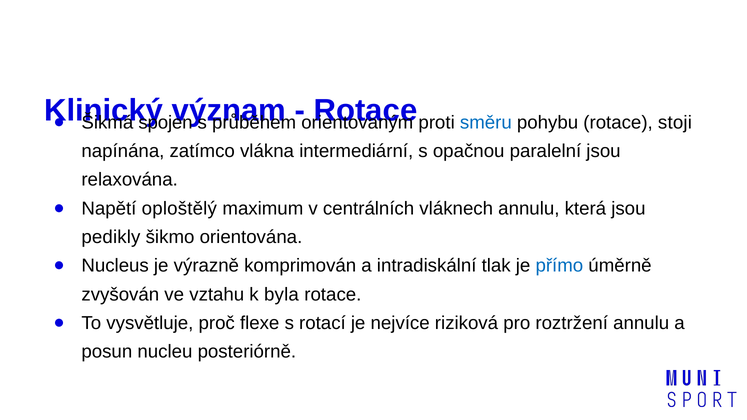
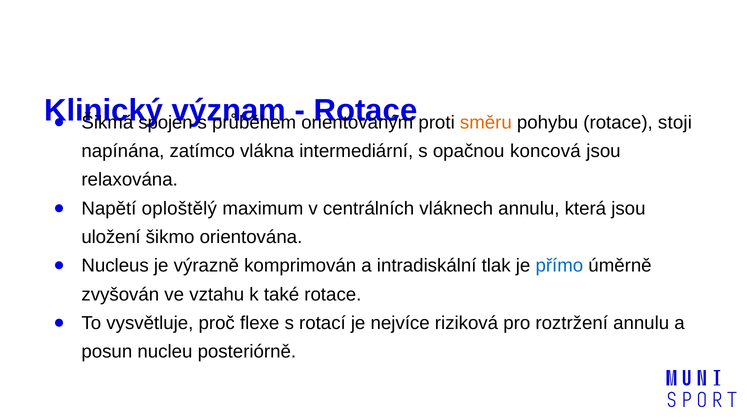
směru colour: blue -> orange (486, 122)
paralelní: paralelní -> koncová (545, 151)
pedikly: pedikly -> uložení (111, 237)
byla: byla -> také (282, 294)
